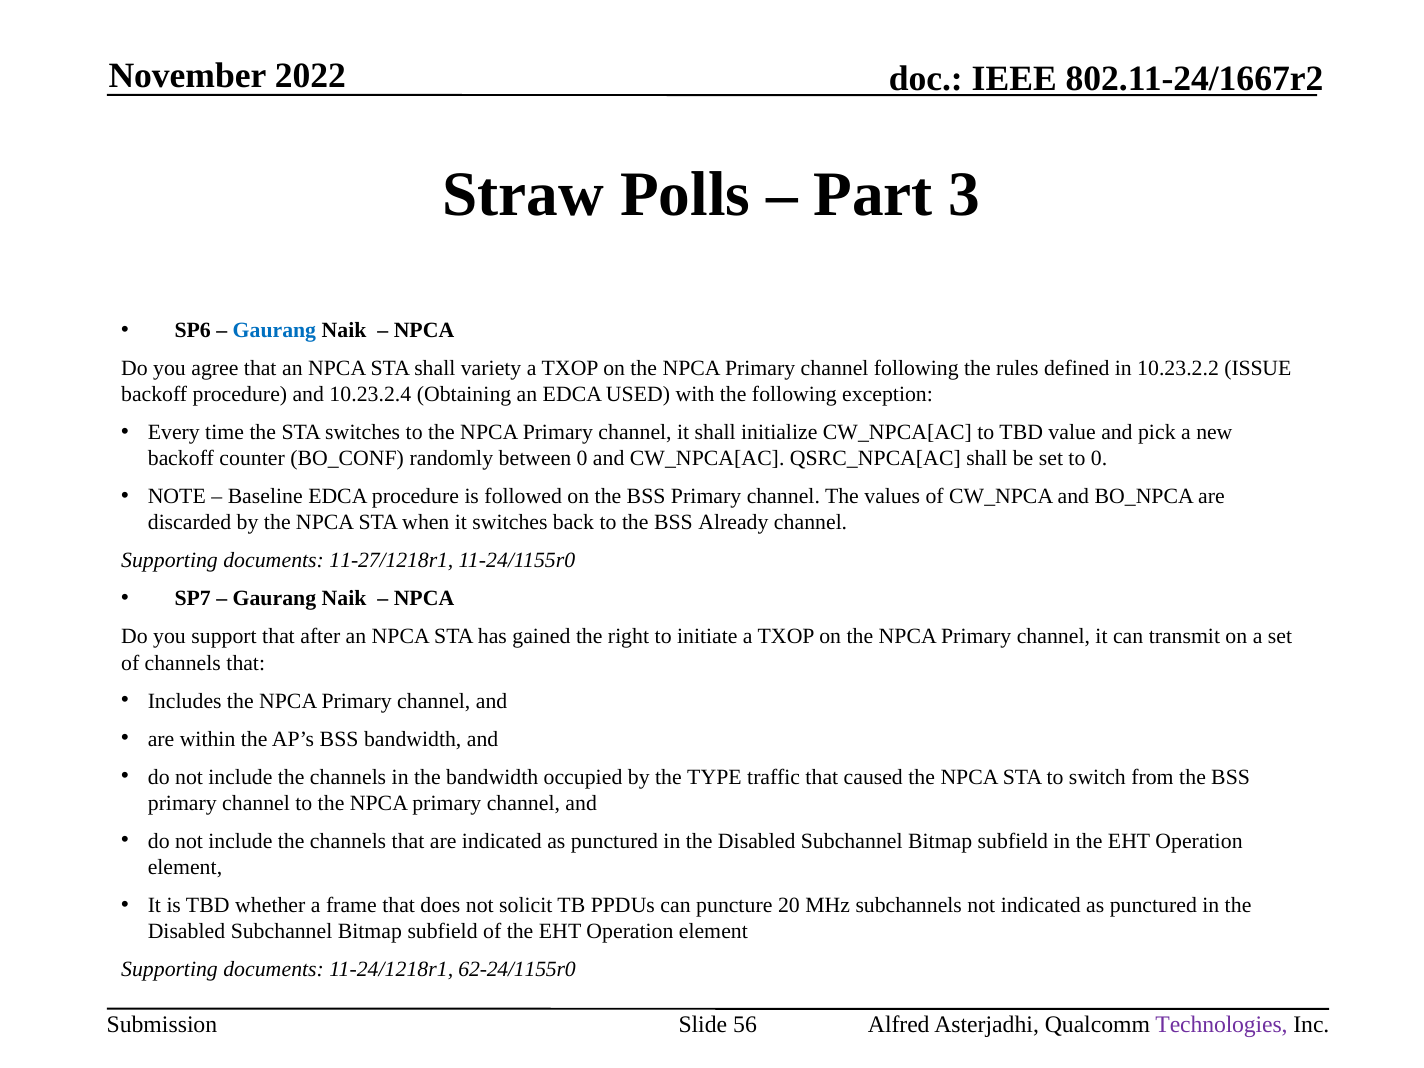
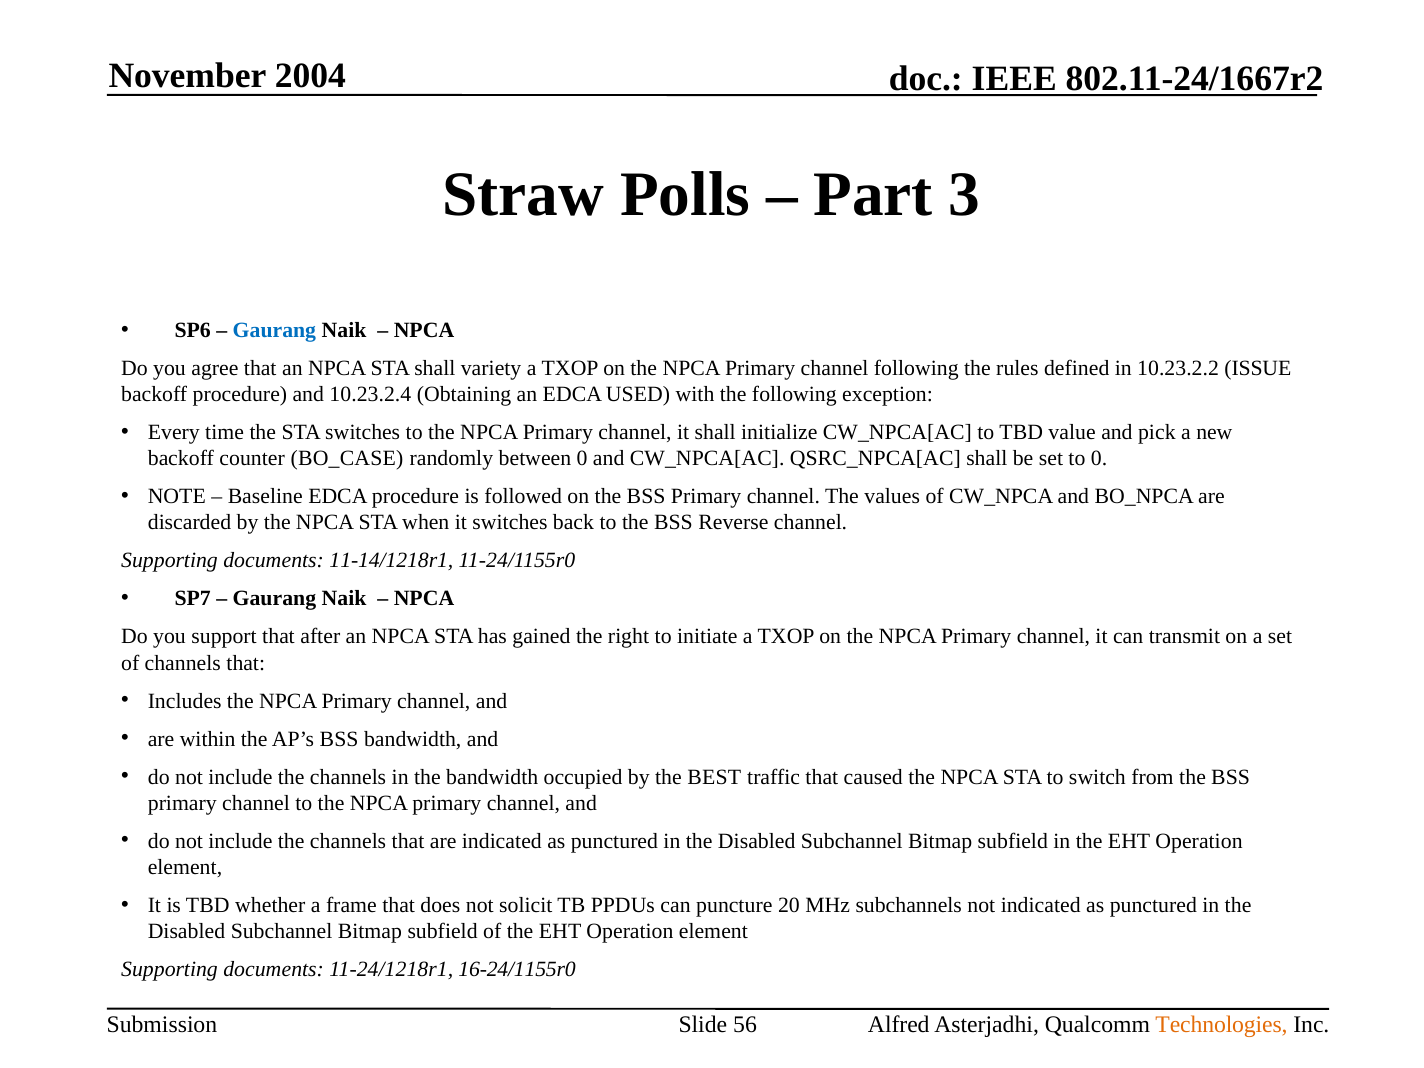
2022: 2022 -> 2004 (310, 75)
BO_CONF: BO_CONF -> BO_CASE (347, 459)
Already: Already -> Reverse (733, 523)
11-27/1218r1: 11-27/1218r1 -> 11-14/1218r1 (391, 561)
TYPE: TYPE -> BEST (714, 777)
62-24/1155r0: 62-24/1155r0 -> 16-24/1155r0 (517, 969)
Technologies colour: purple -> orange (1222, 1024)
